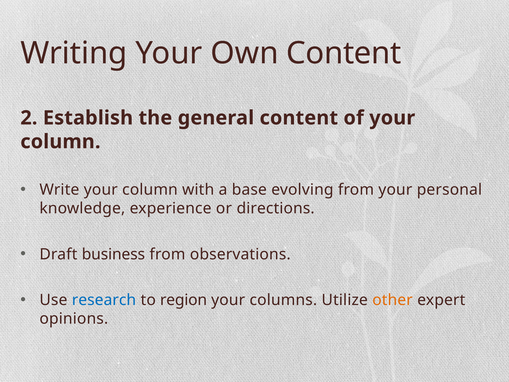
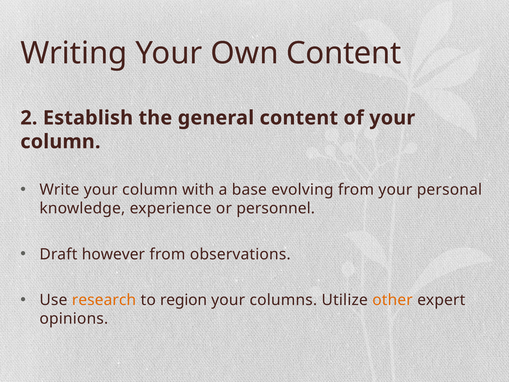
directions: directions -> personnel (276, 208)
business: business -> however (113, 254)
research colour: blue -> orange (104, 300)
